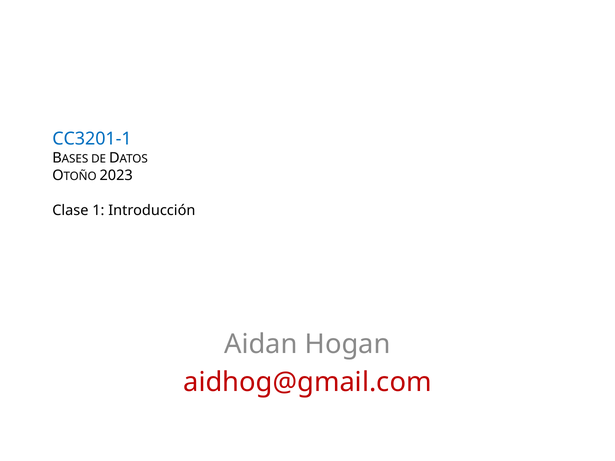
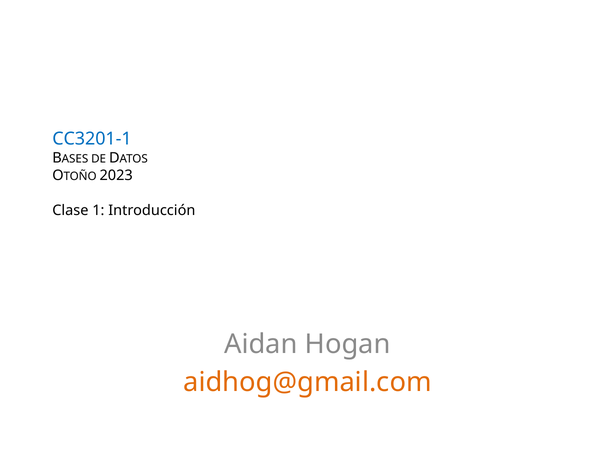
aidhog@gmail.com colour: red -> orange (307, 383)
